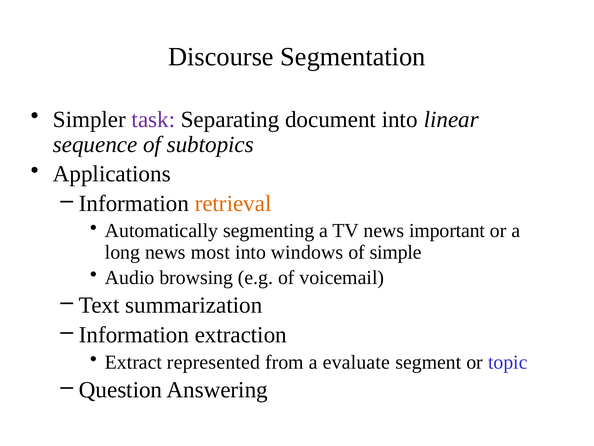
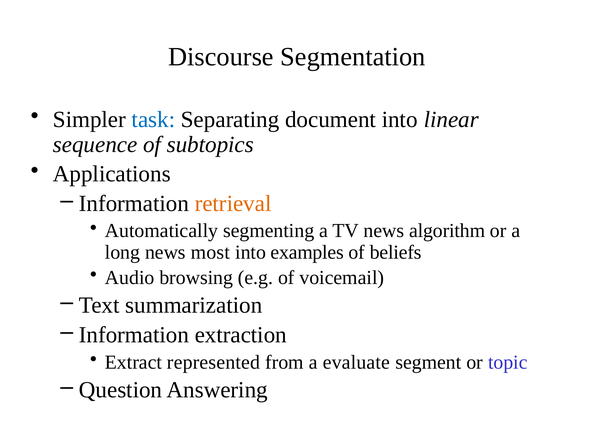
task colour: purple -> blue (153, 119)
important: important -> algorithm (447, 231)
windows: windows -> examples (307, 252)
simple: simple -> beliefs (396, 252)
